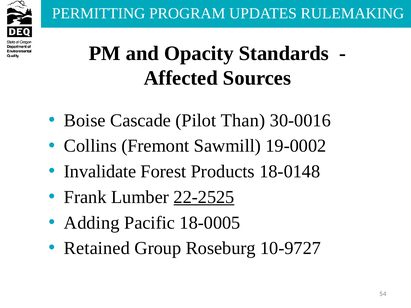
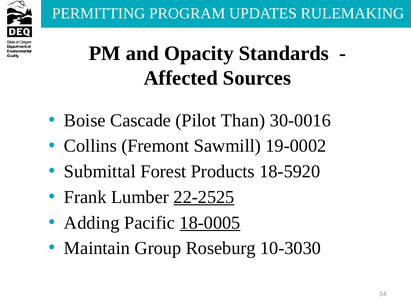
Invalidate: Invalidate -> Submittal (100, 172)
18-0148: 18-0148 -> 18-5920 (290, 172)
18-0005 underline: none -> present (210, 223)
Retained: Retained -> Maintain (97, 248)
10-9727: 10-9727 -> 10-3030 (291, 248)
